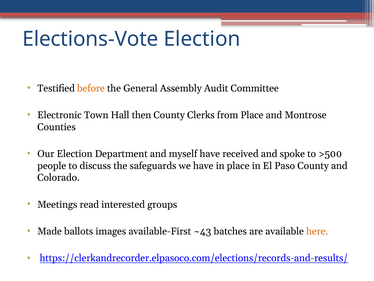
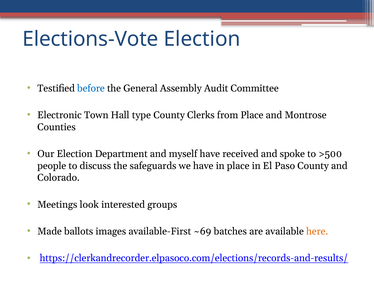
before colour: orange -> blue (91, 88)
then: then -> type (141, 115)
read: read -> look (89, 204)
~43: ~43 -> ~69 (202, 231)
